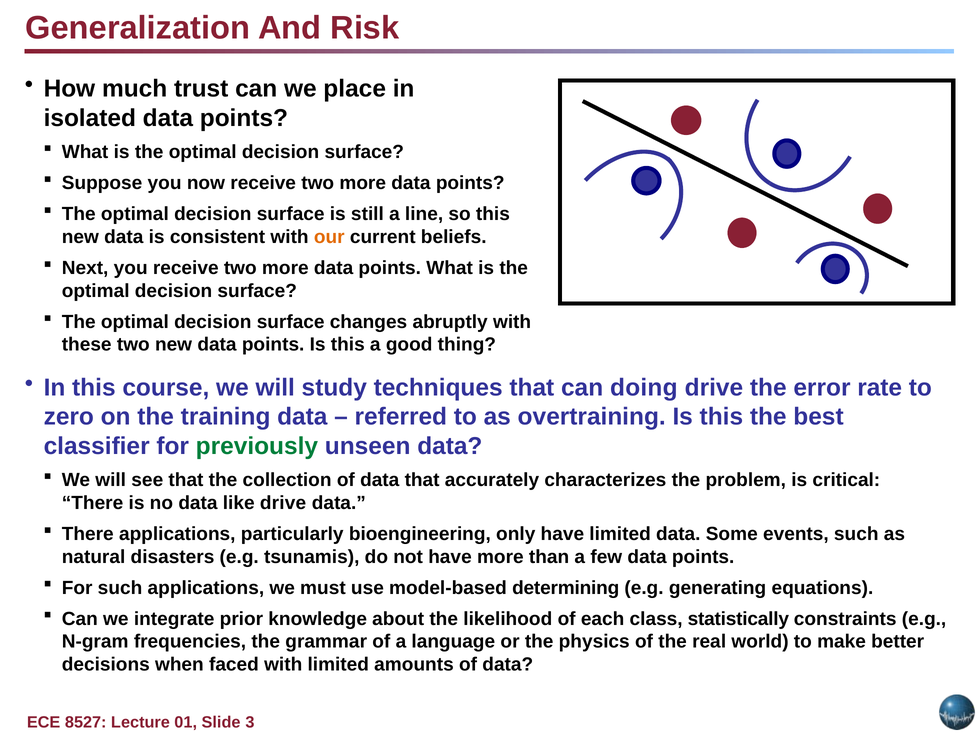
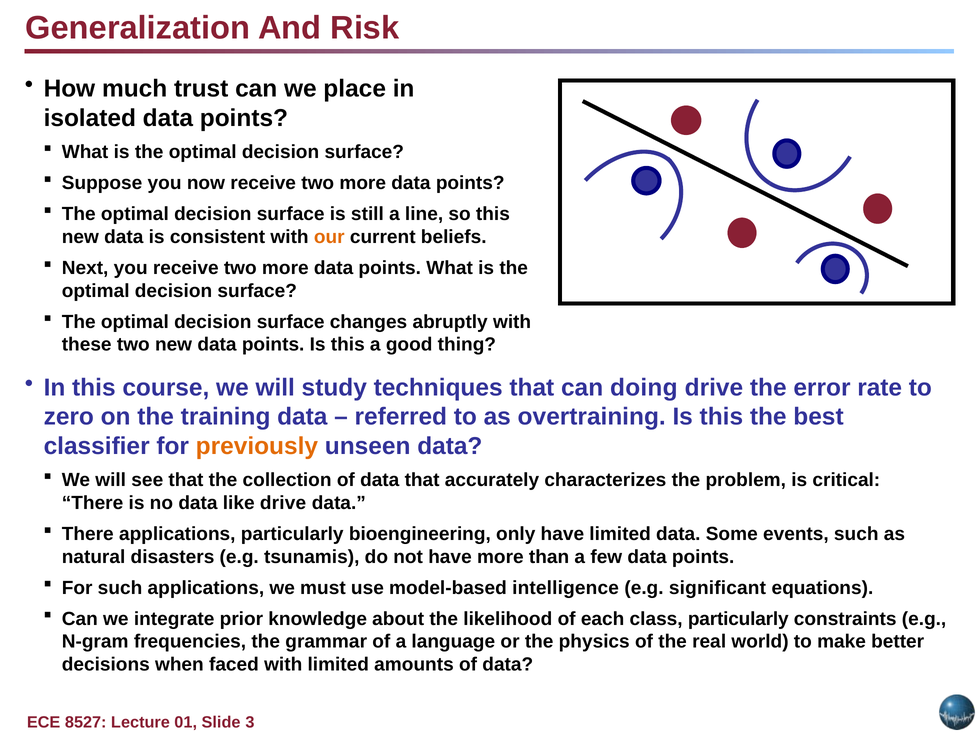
previously colour: green -> orange (257, 446)
determining: determining -> intelligence (566, 588)
generating: generating -> significant (717, 588)
class statistically: statistically -> particularly (738, 619)
